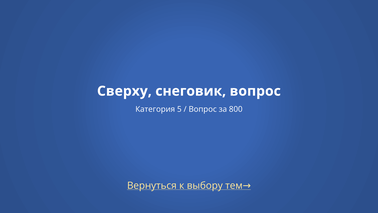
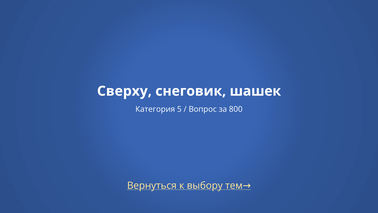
снеговик вопрос: вопрос -> шашек (255, 91)
